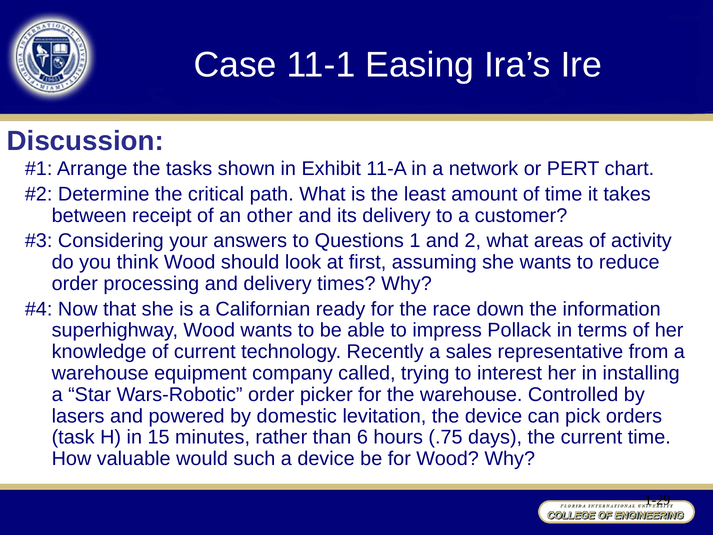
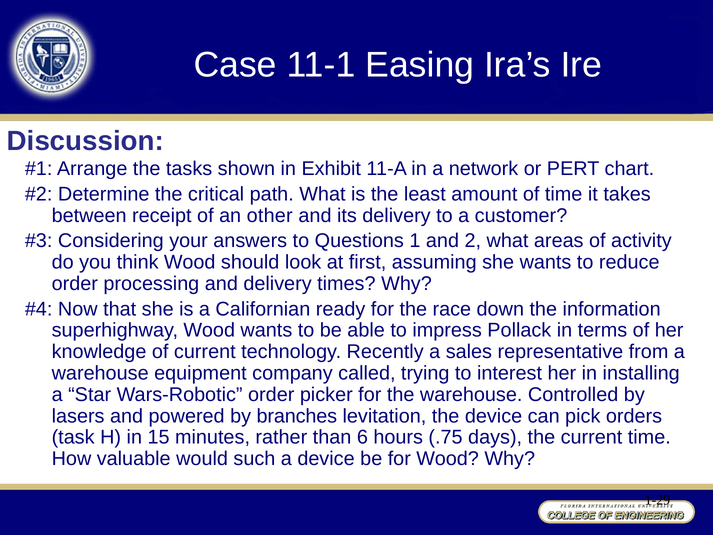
domestic: domestic -> branches (297, 416)
